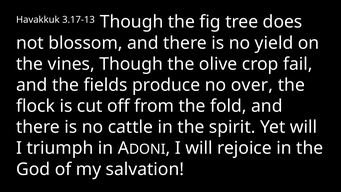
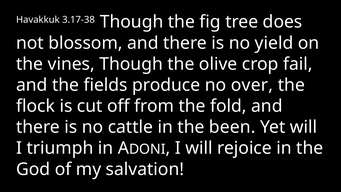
3.17-13: 3.17-13 -> 3.17-38 (78, 20)
spirit: spirit -> been (232, 127)
